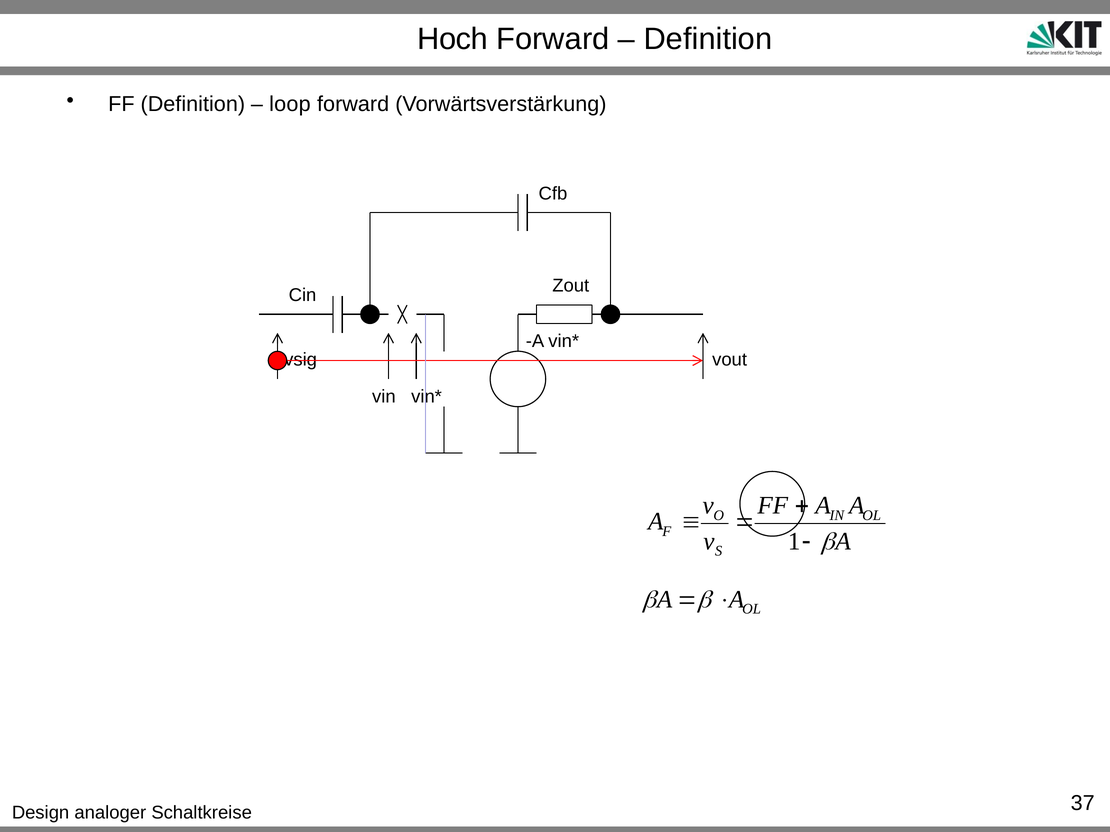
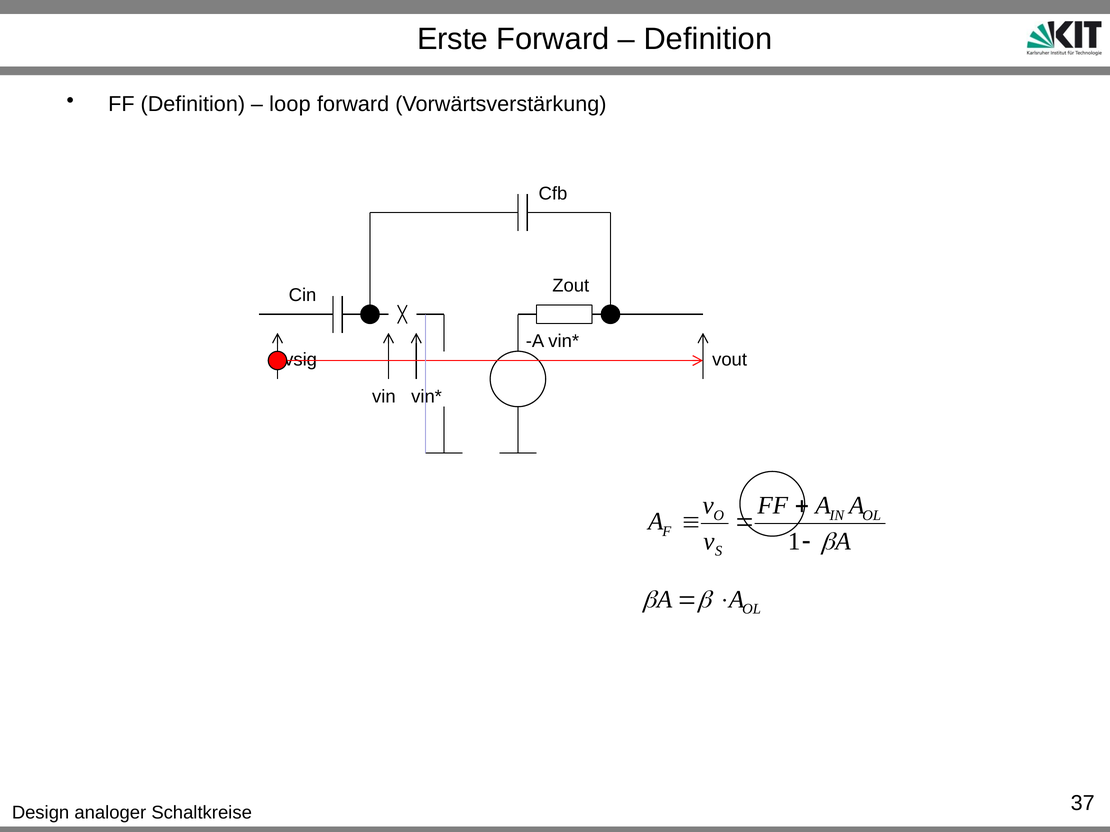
Hoch: Hoch -> Erste (453, 39)
